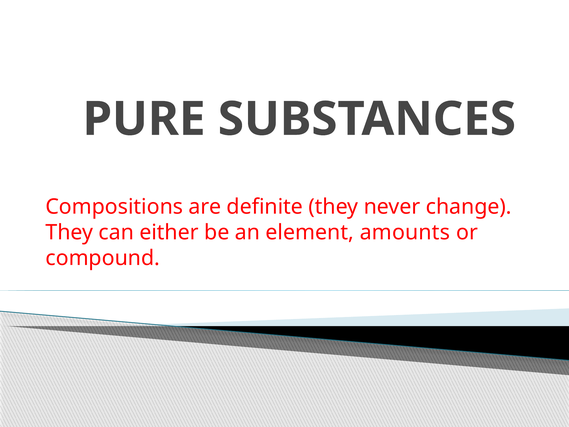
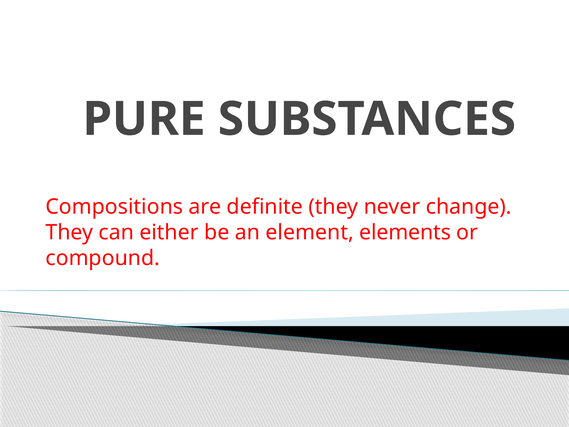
amounts: amounts -> elements (405, 232)
